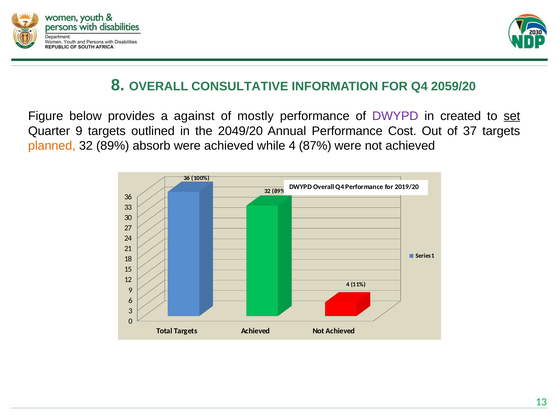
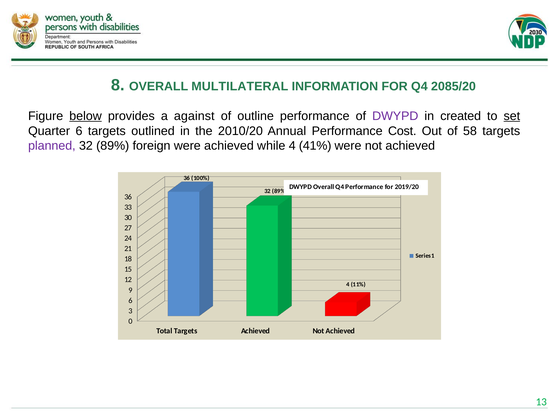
CONSULTATIVE: CONSULTATIVE -> MULTILATERAL (240, 86)
2059/20: 2059/20 -> 2085/20 (453, 86)
below underline: none -> present (86, 116)
mostly: mostly -> outline (256, 116)
Quarter 9: 9 -> 6 (79, 131)
2049/20: 2049/20 -> 2010/20 (240, 131)
37: 37 -> 58 (470, 131)
planned colour: orange -> purple (52, 146)
absorb: absorb -> foreign (152, 146)
87%: 87% -> 41% (315, 146)
